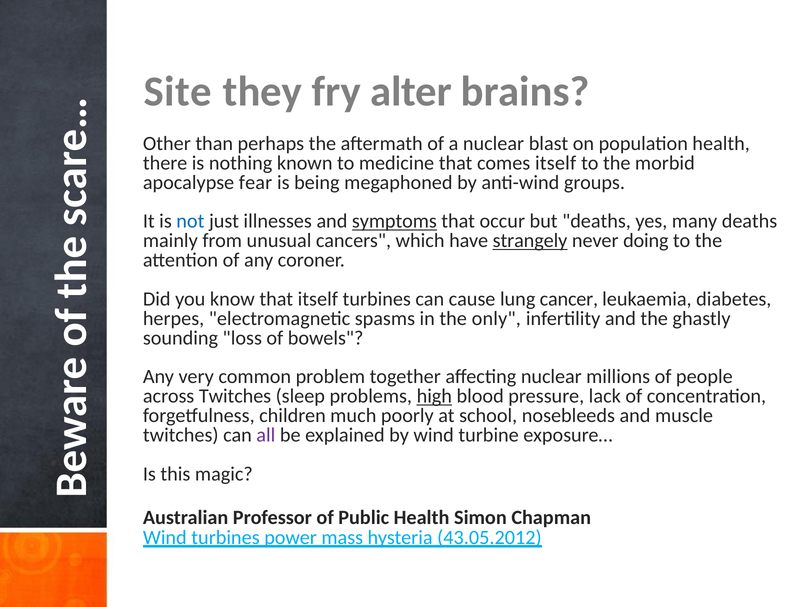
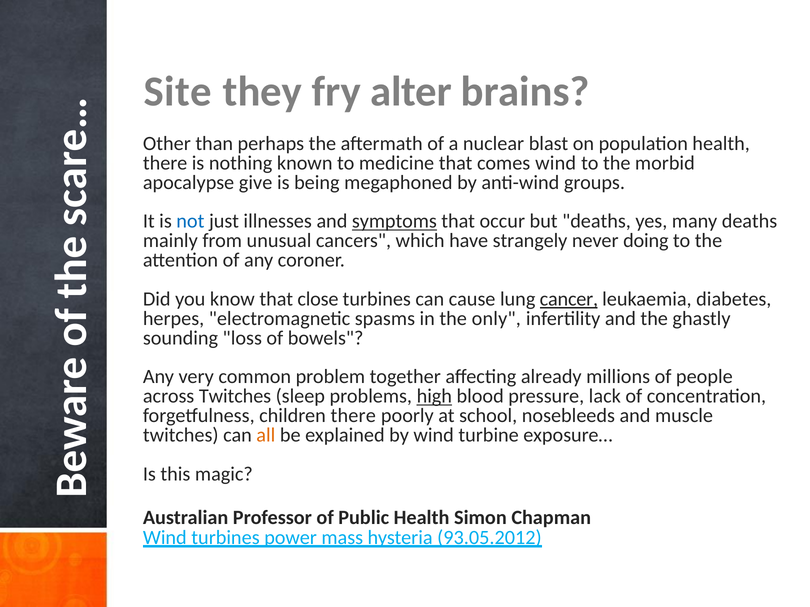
comes itself: itself -> wind (556, 163)
fear: fear -> give (256, 183)
strangely underline: present -> none (530, 241)
that itself: itself -> close (318, 299)
cancer underline: none -> present (569, 299)
affecting nuclear: nuclear -> already (551, 377)
children much: much -> there (353, 416)
all colour: purple -> orange (266, 435)
43.05.2012: 43.05.2012 -> 93.05.2012 (489, 538)
